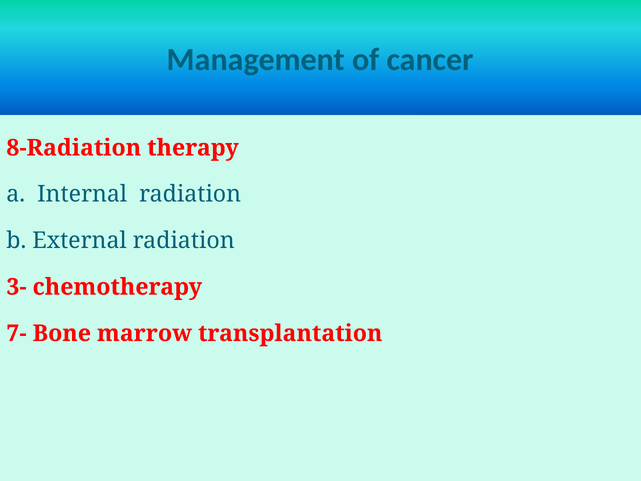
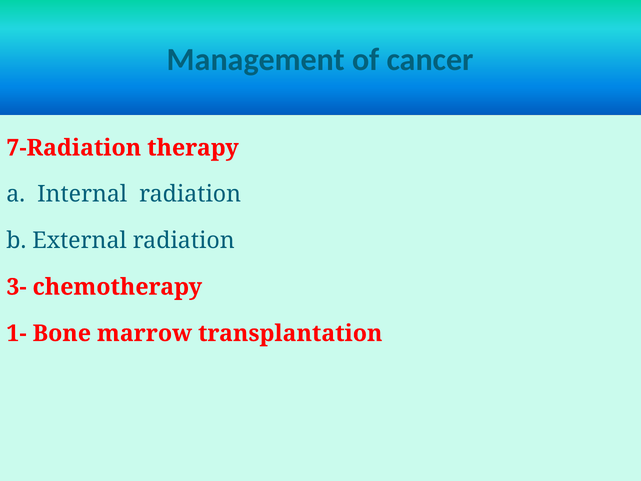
8-Radiation: 8-Radiation -> 7-Radiation (74, 148)
7-: 7- -> 1- (16, 333)
